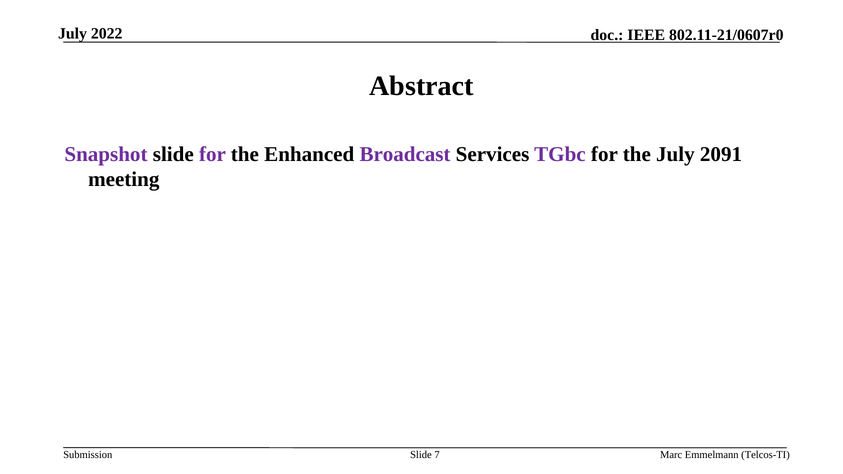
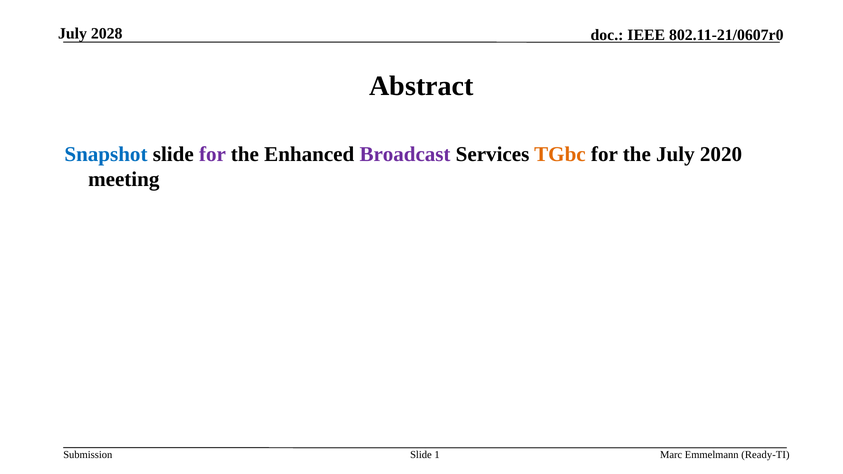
2022: 2022 -> 2028 (107, 34)
Snapshot colour: purple -> blue (106, 154)
TGbc colour: purple -> orange (560, 154)
2091: 2091 -> 2020 (721, 154)
7: 7 -> 1 (437, 455)
Telcos-TI: Telcos-TI -> Ready-TI (765, 455)
